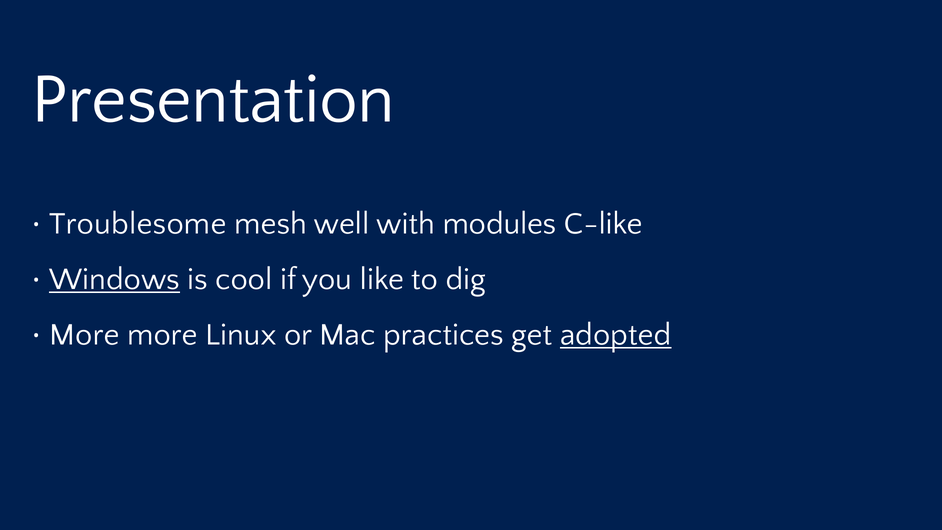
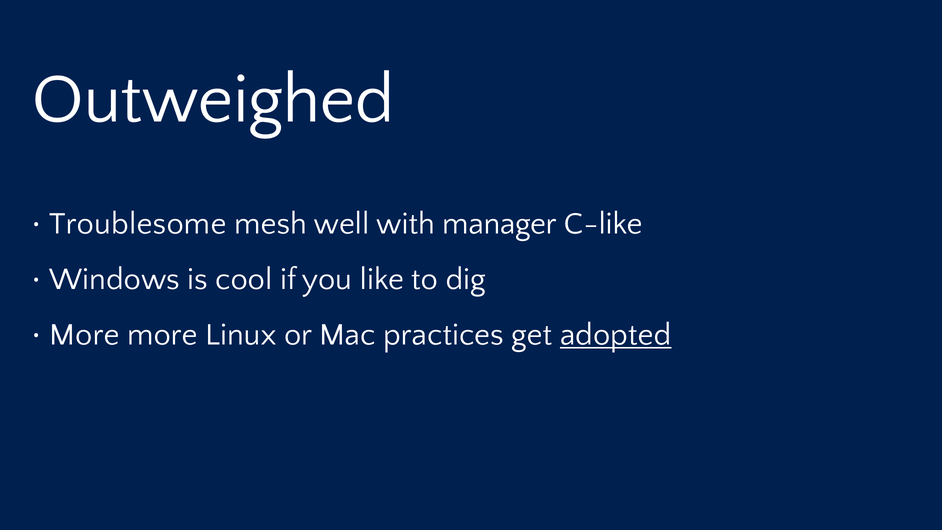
Presentation: Presentation -> Outweighed (213, 99)
modules: modules -> manager (500, 224)
Windows underline: present -> none (115, 279)
